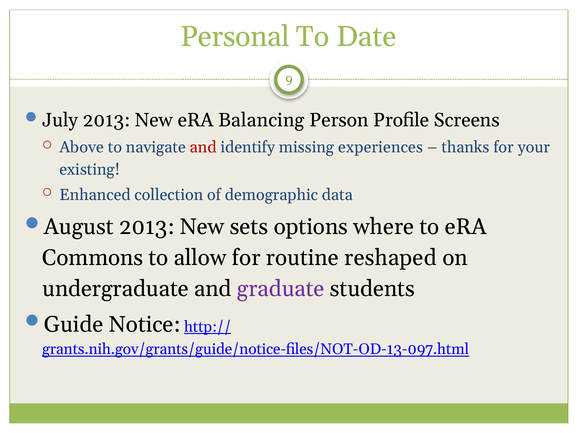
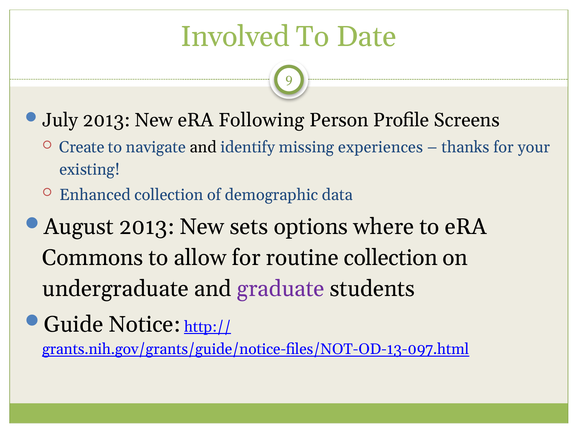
Personal: Personal -> Involved (235, 37)
Balancing: Balancing -> Following (261, 120)
Above: Above -> Create (82, 147)
and colour: red -> black (203, 147)
routine reshaped: reshaped -> collection (391, 258)
